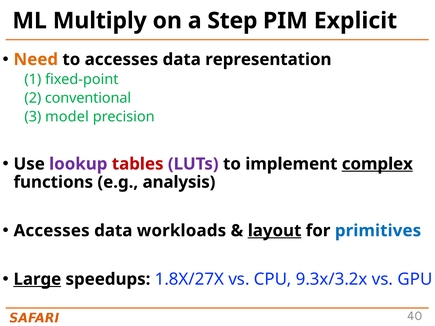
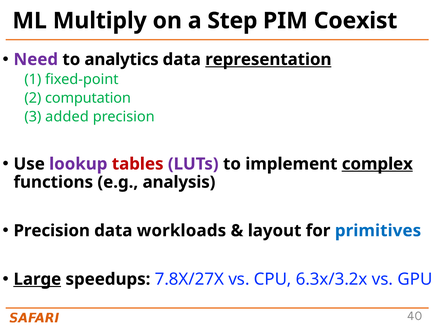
Explicit: Explicit -> Coexist (356, 21)
Need colour: orange -> purple (36, 59)
to accesses: accesses -> analytics (122, 59)
representation underline: none -> present (268, 59)
conventional: conventional -> computation (88, 98)
model: model -> added (67, 117)
Accesses: Accesses -> Precision (52, 231)
layout underline: present -> none (275, 231)
1.8X/27X: 1.8X/27X -> 7.8X/27X (189, 279)
9.3x/3.2x: 9.3x/3.2x -> 6.3x/3.2x (332, 279)
